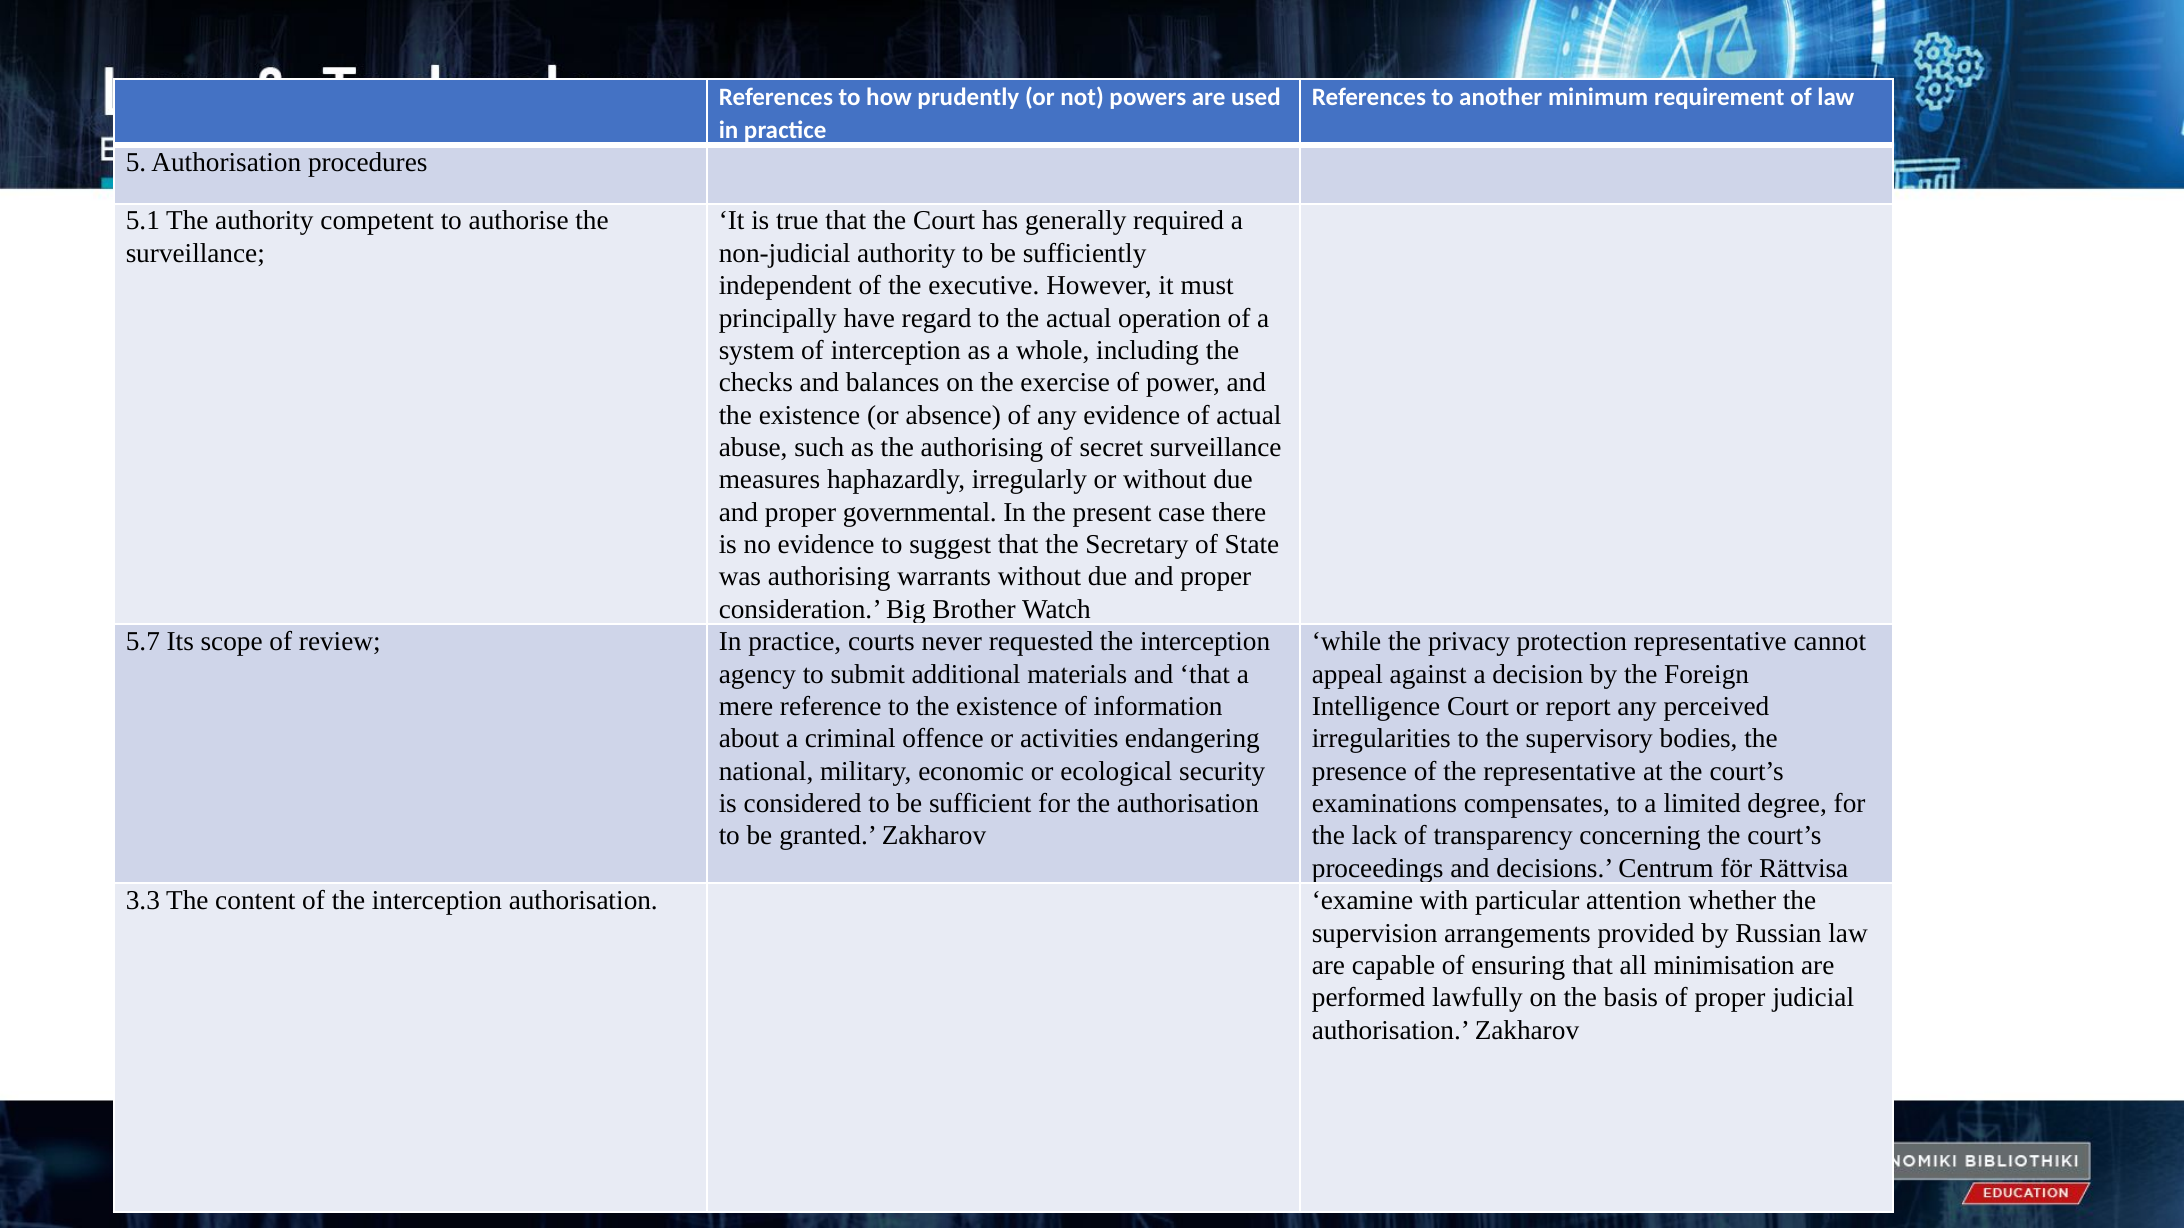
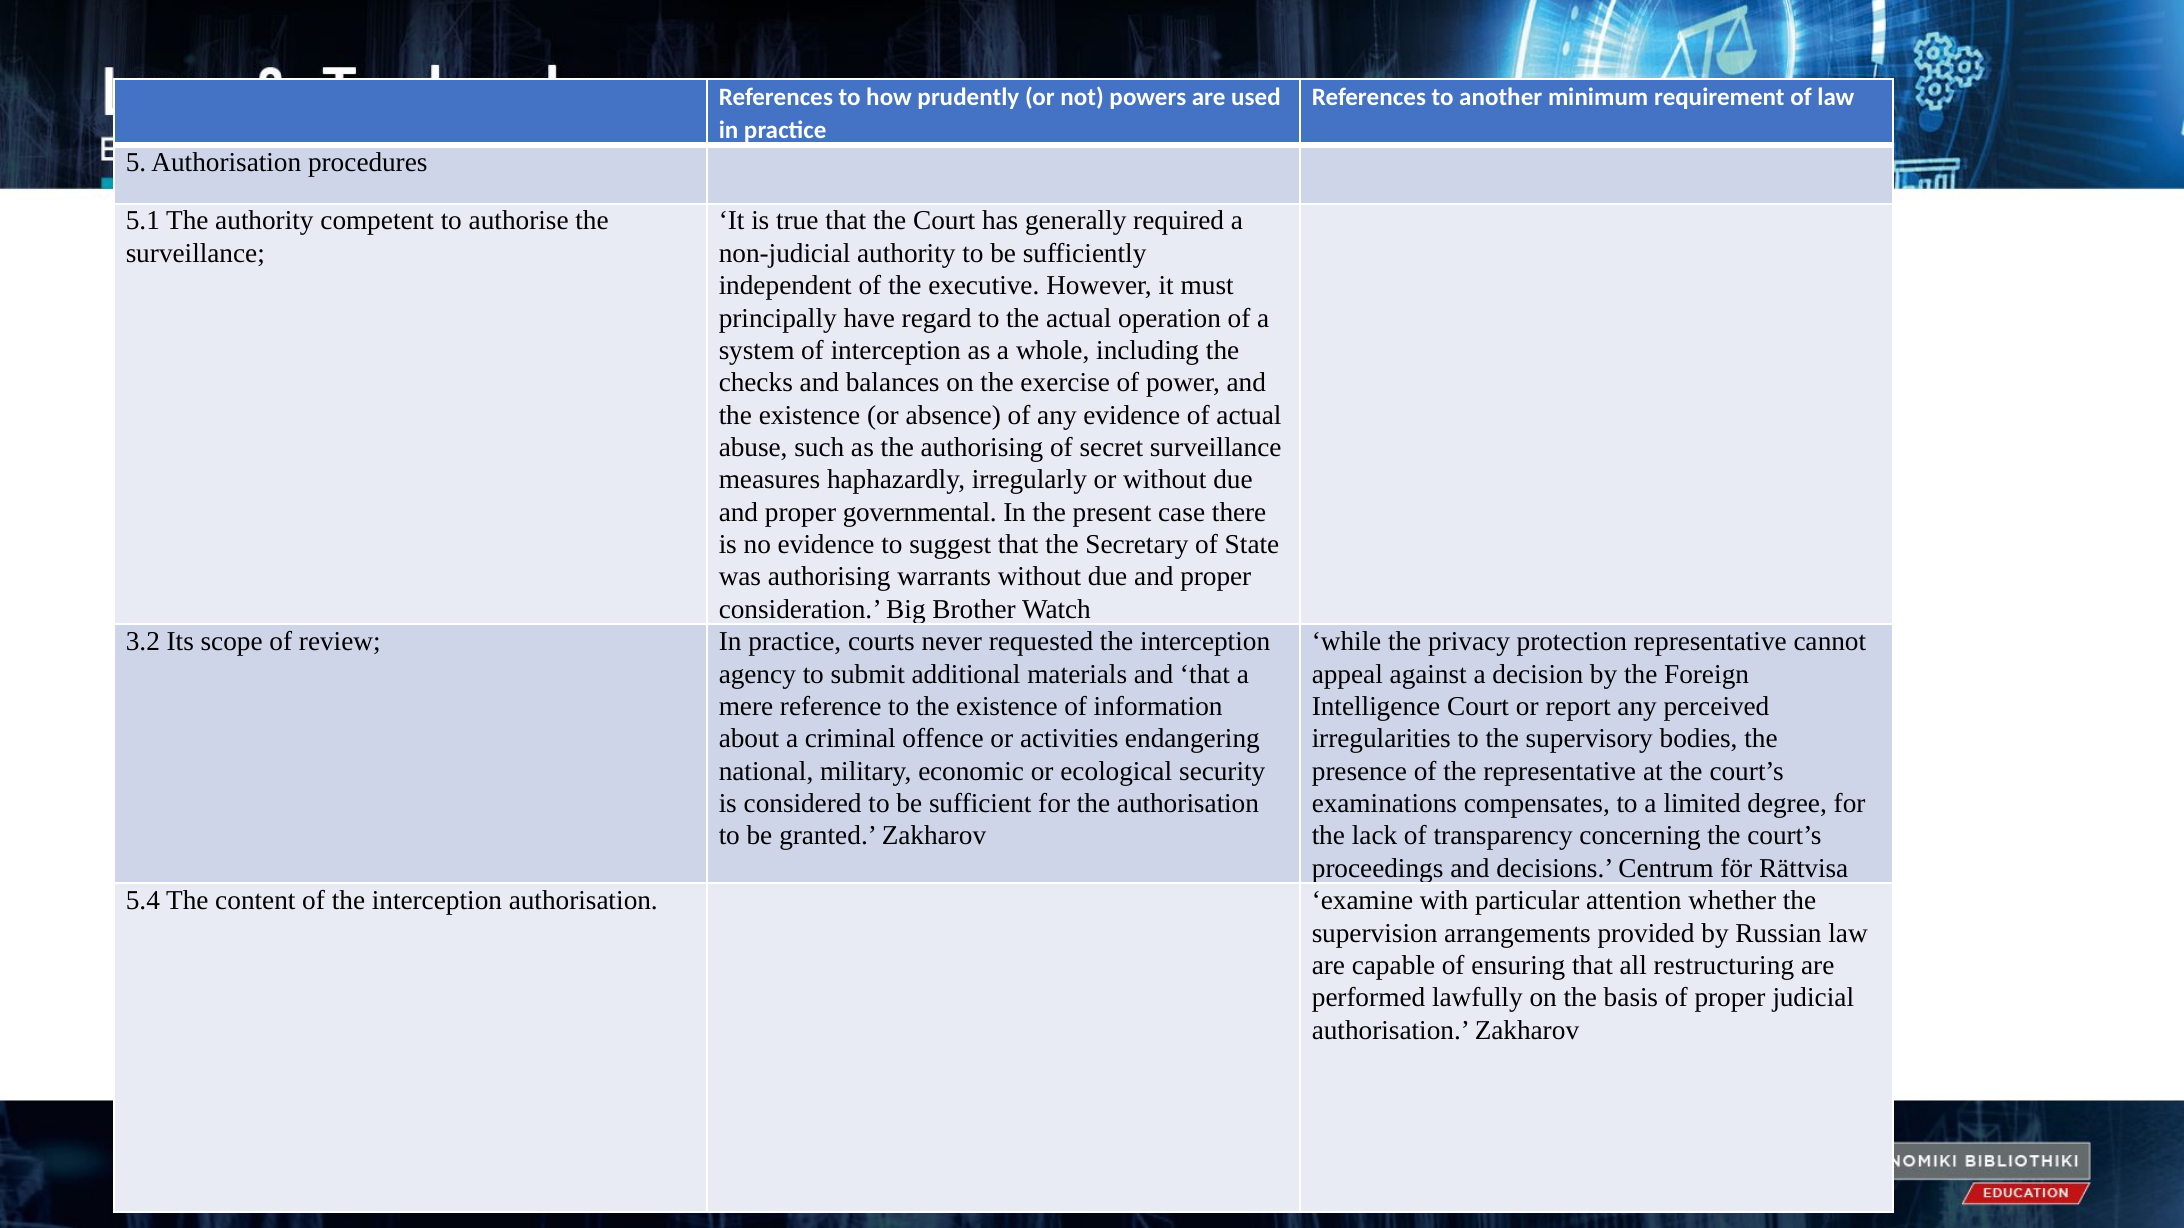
5.7: 5.7 -> 3.2 (143, 642)
3.3: 3.3 -> 5.4 (143, 901)
minimisation: minimisation -> restructuring (1724, 966)
